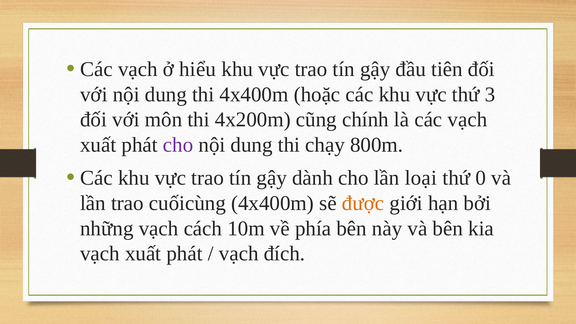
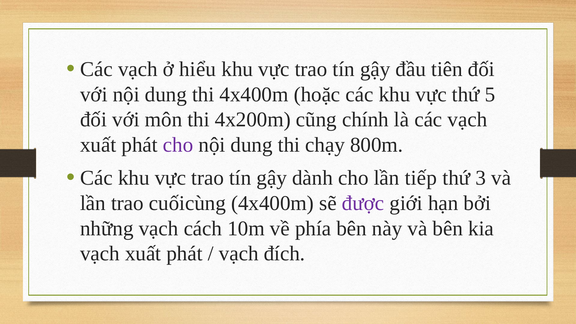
3: 3 -> 5 (490, 95)
loại: loại -> tiếp (421, 178)
0: 0 -> 3 (481, 178)
được colour: orange -> purple (363, 203)
